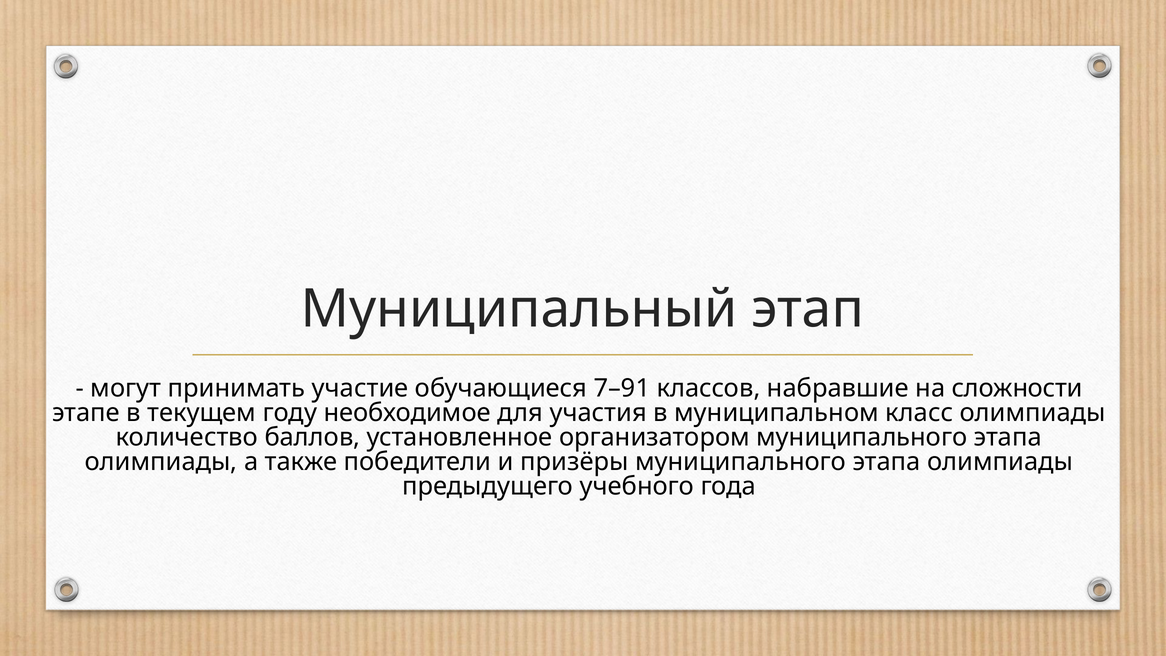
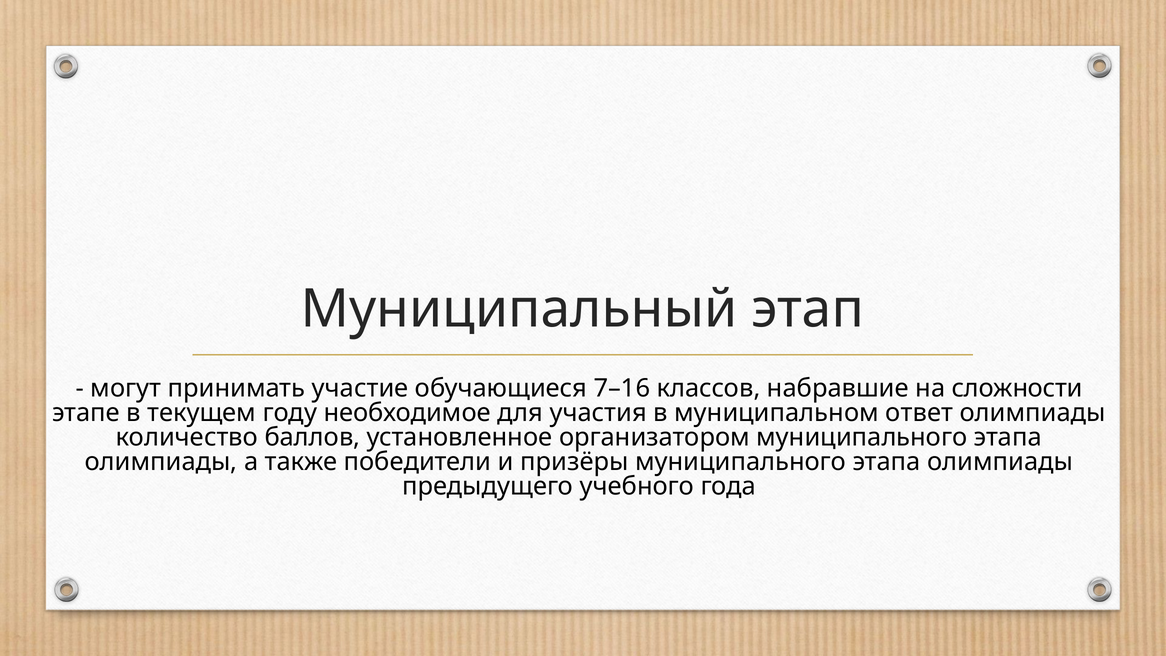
7–91: 7–91 -> 7–16 (622, 388)
класс: класс -> ответ (919, 413)
